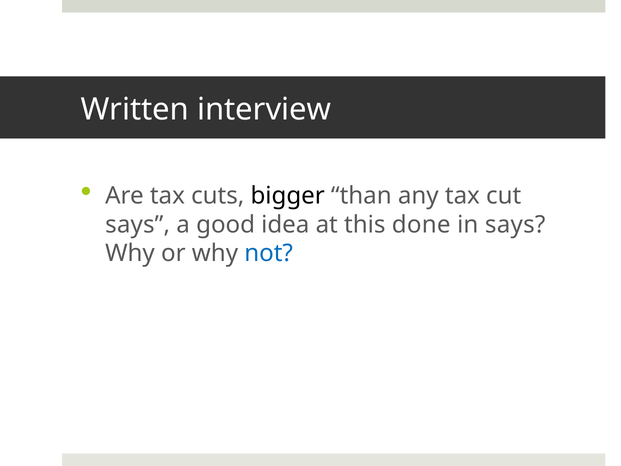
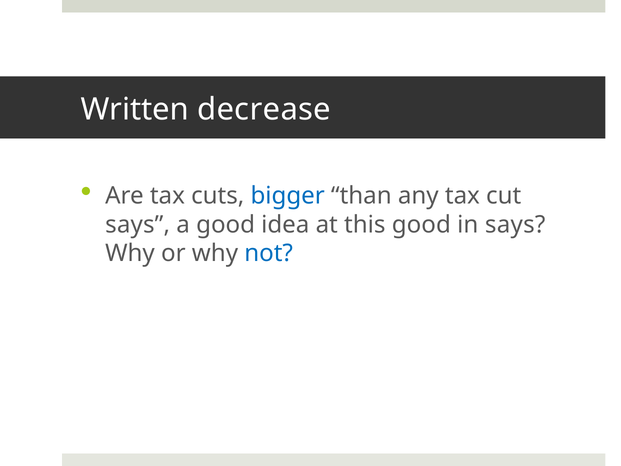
interview: interview -> decrease (264, 110)
bigger colour: black -> blue (288, 196)
this done: done -> good (421, 224)
